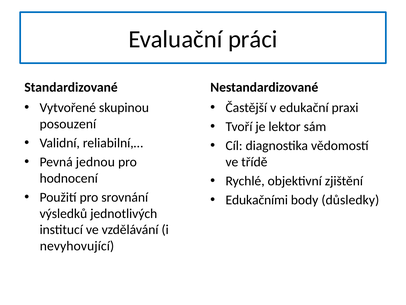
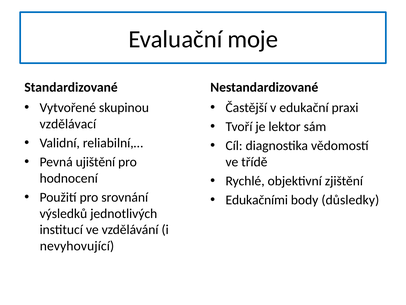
práci: práci -> moje (253, 39)
posouzení: posouzení -> vzdělávací (68, 124)
jednou: jednou -> ujištění (95, 162)
